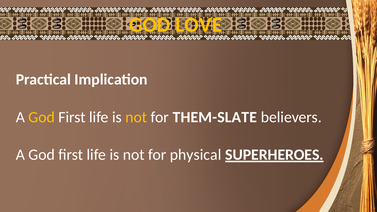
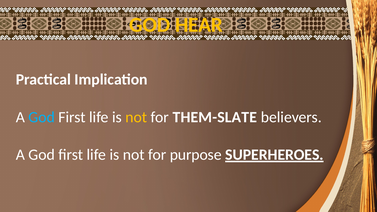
LOVE: LOVE -> HEAR (199, 25)
God colour: yellow -> light blue (42, 117)
physical: physical -> purpose (196, 155)
